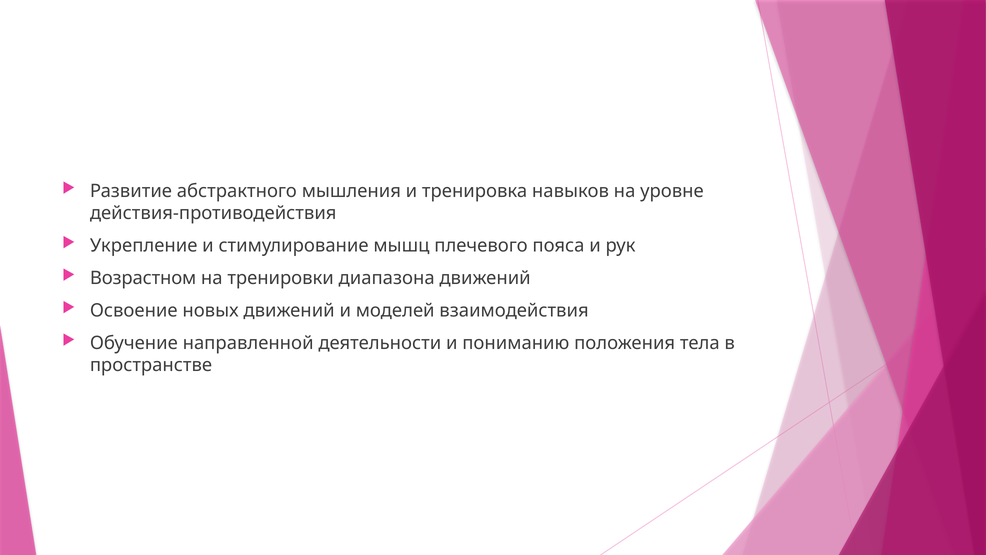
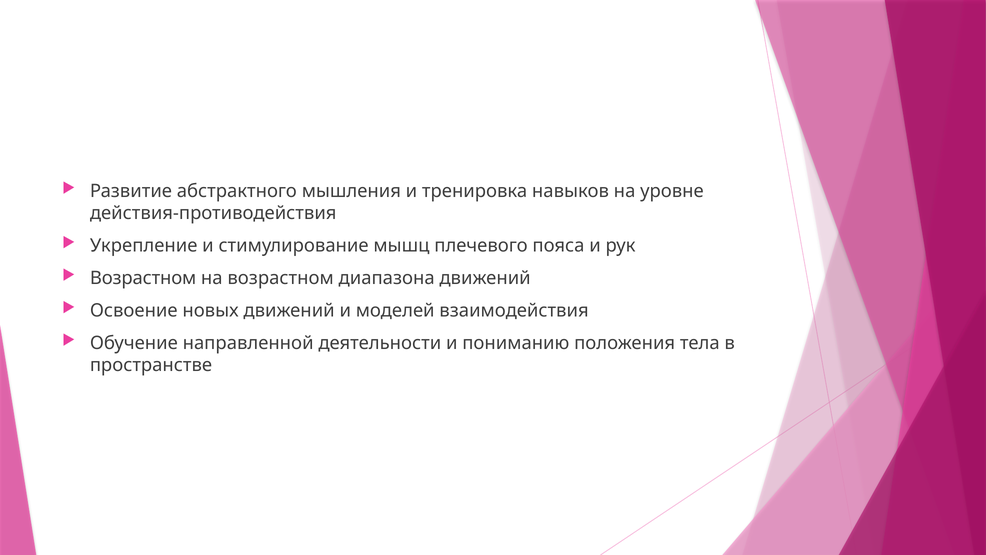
на тренировки: тренировки -> возрастном (281, 278)
